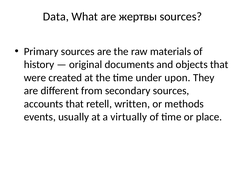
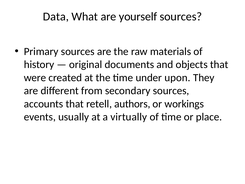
жертвы: жертвы -> yourself (138, 17)
written: written -> authors (132, 104)
methods: methods -> workings (184, 104)
